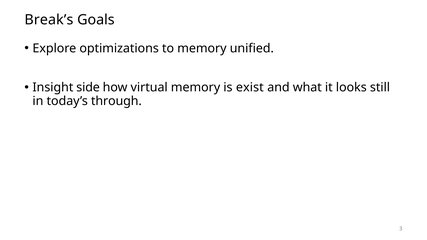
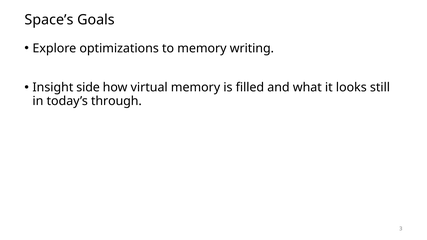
Break’s: Break’s -> Space’s (49, 20)
unified: unified -> writing (252, 48)
exist: exist -> filled (250, 88)
